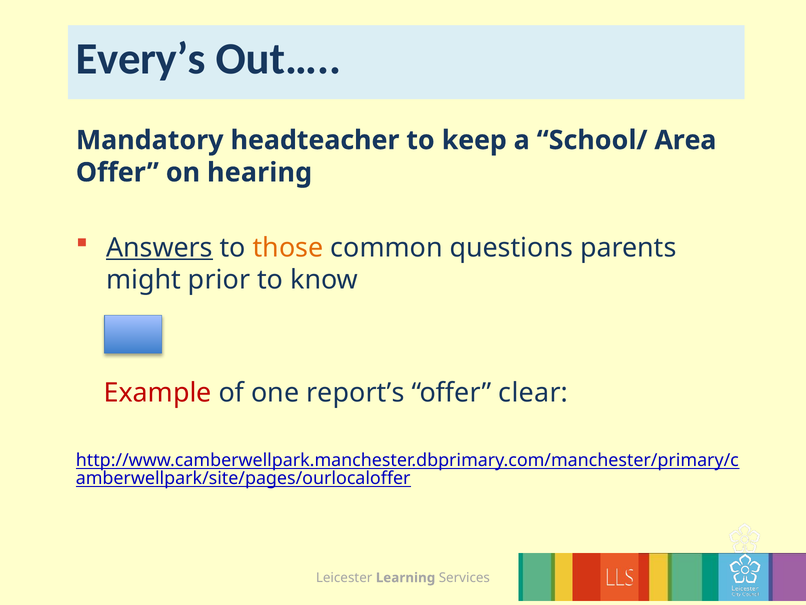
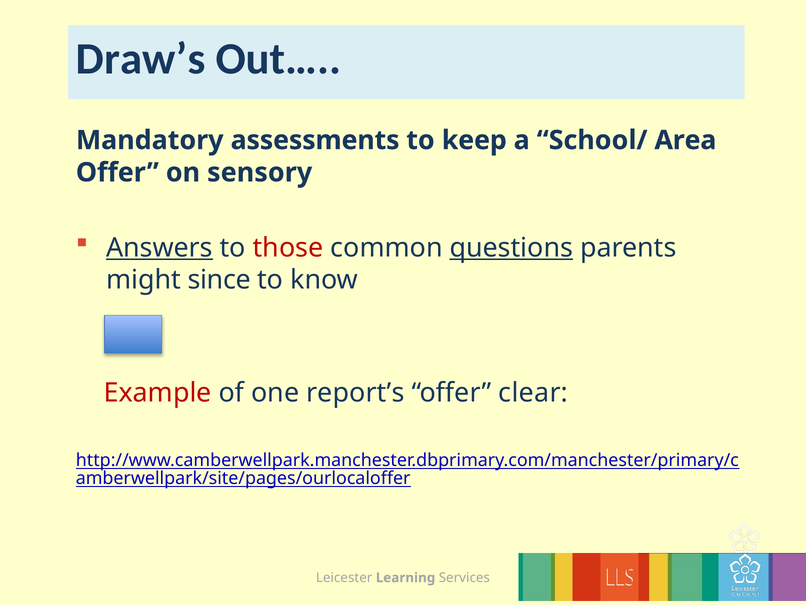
Every’s: Every’s -> Draw’s (141, 59)
headteacher: headteacher -> assessments (315, 140)
hearing: hearing -> sensory (260, 172)
those colour: orange -> red (288, 248)
questions underline: none -> present (511, 248)
prior: prior -> since (219, 280)
